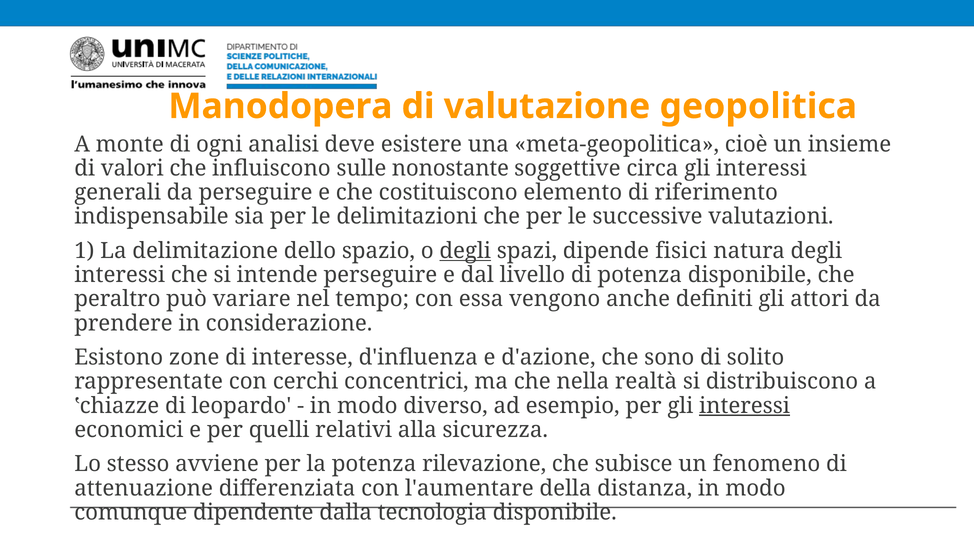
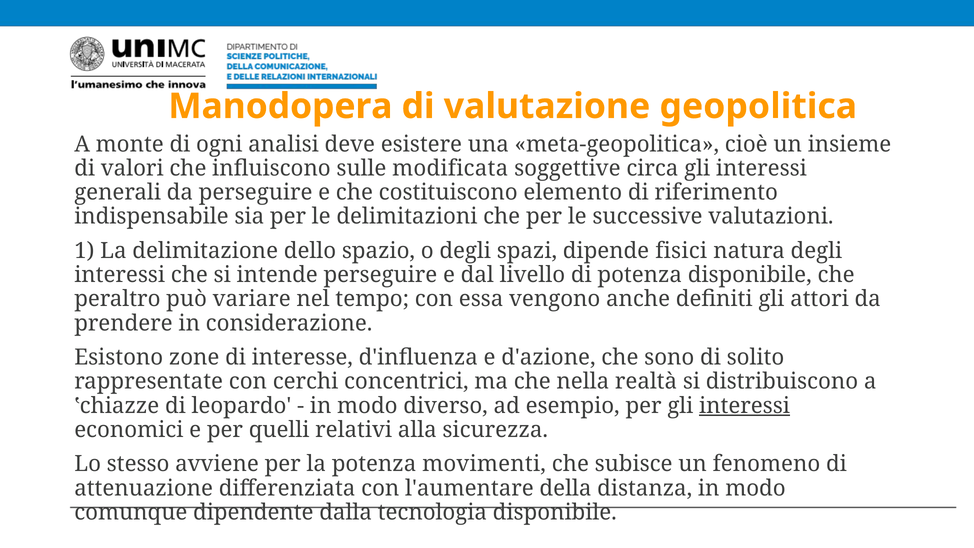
nonostante: nonostante -> modificata (450, 168)
degli underline: present -> none (465, 251)
rilevazione: rilevazione -> movimenti (484, 464)
